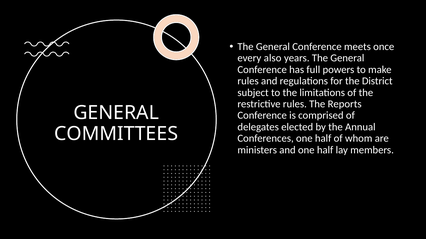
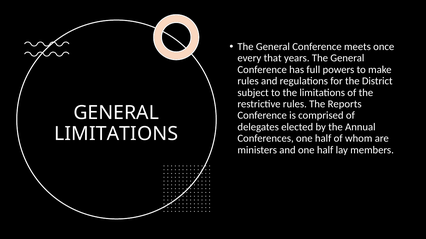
also: also -> that (273, 58)
COMMITTEES: COMMITTEES -> LIMITATIONS (116, 134)
